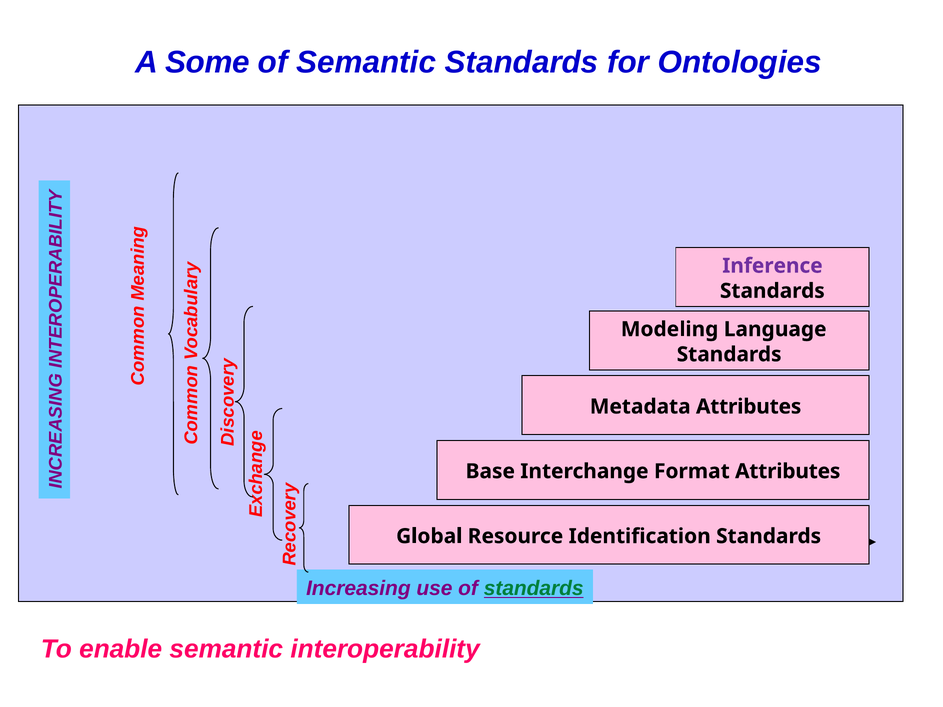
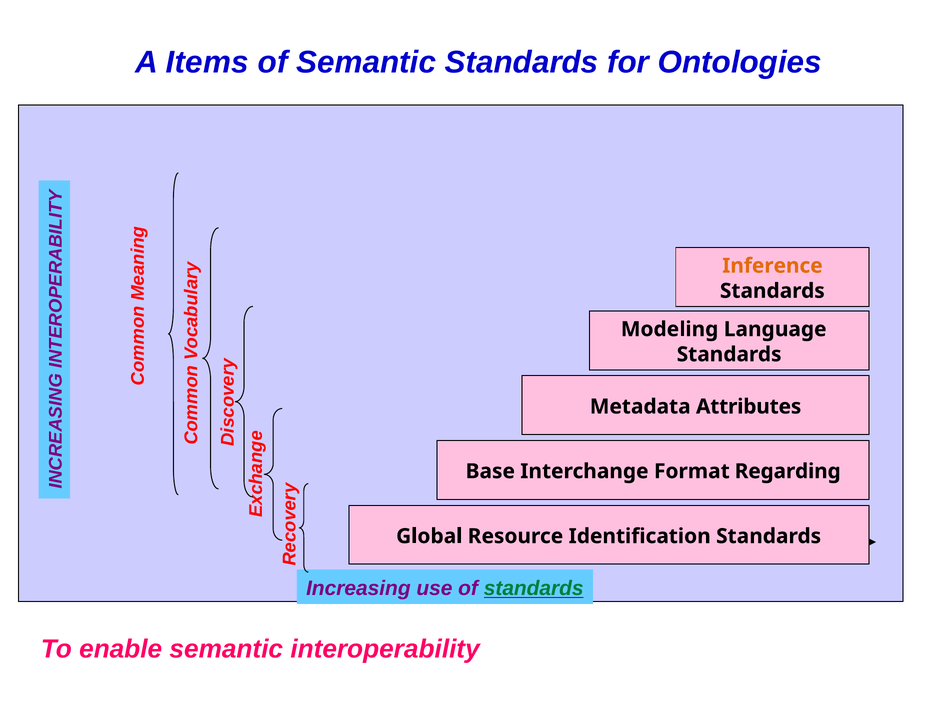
Some: Some -> Items (207, 63)
Inference colour: purple -> orange (772, 266)
Format Attributes: Attributes -> Regarding (788, 471)
